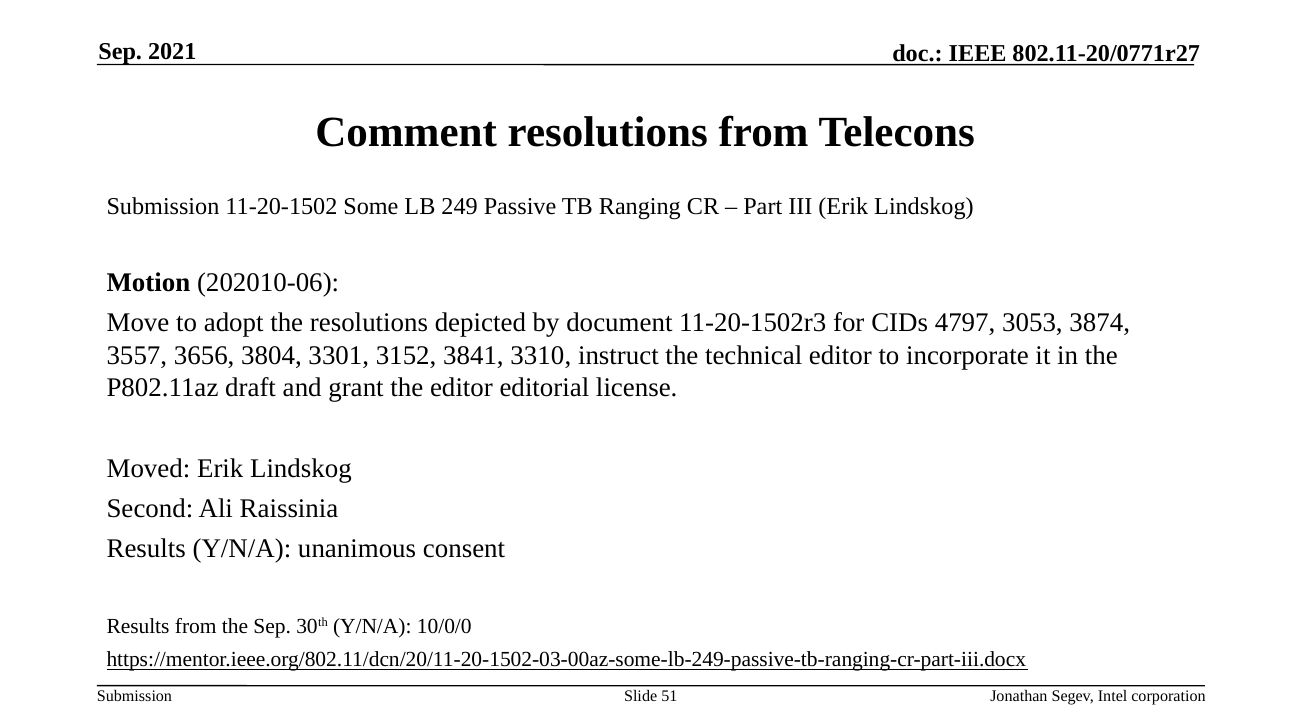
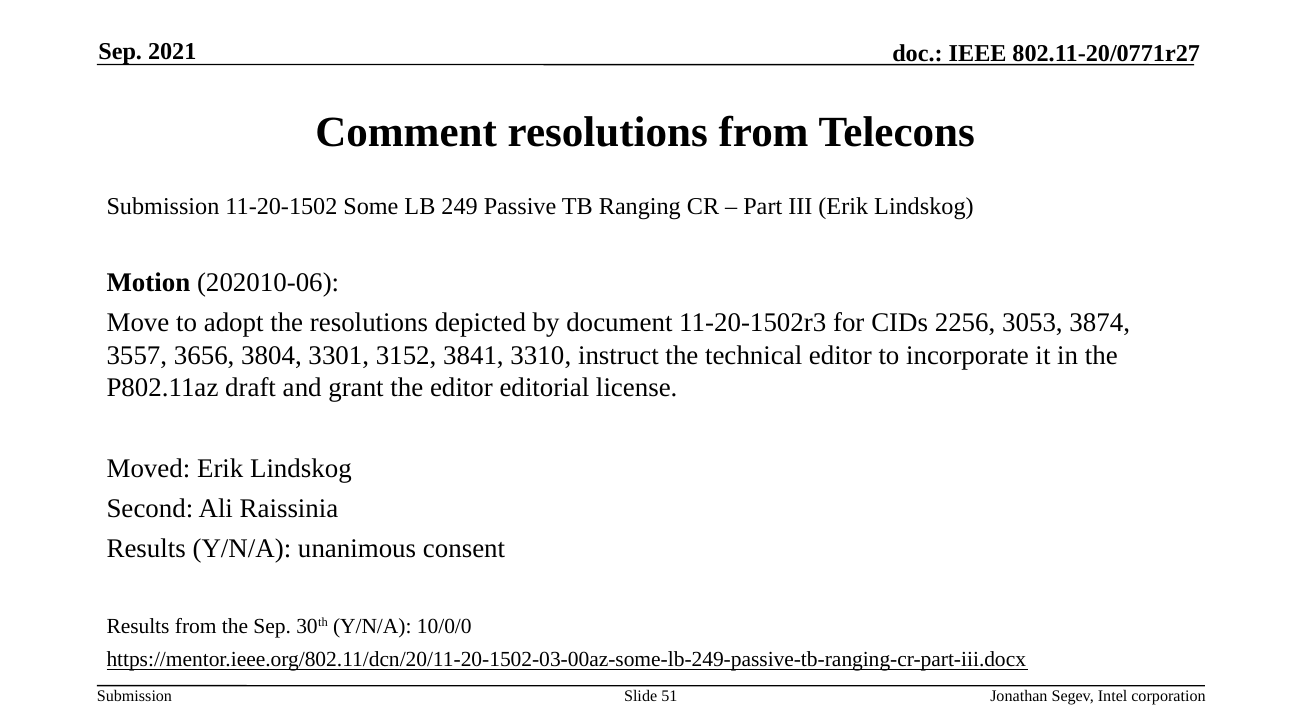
4797: 4797 -> 2256 (965, 323)
